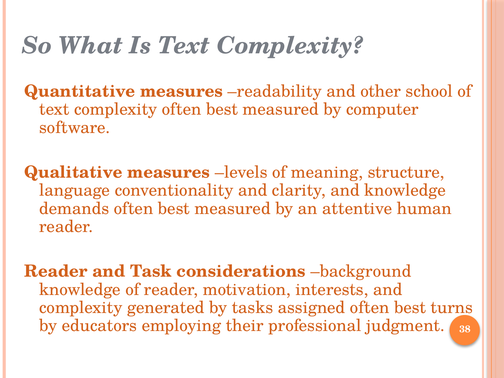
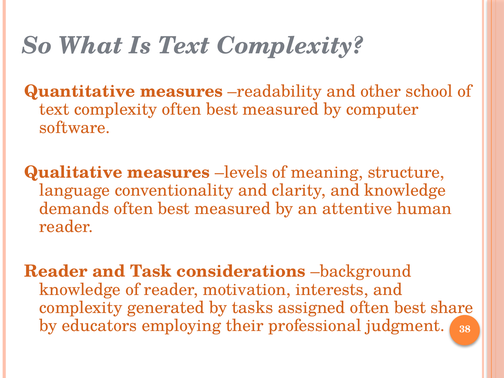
turns: turns -> share (452, 308)
